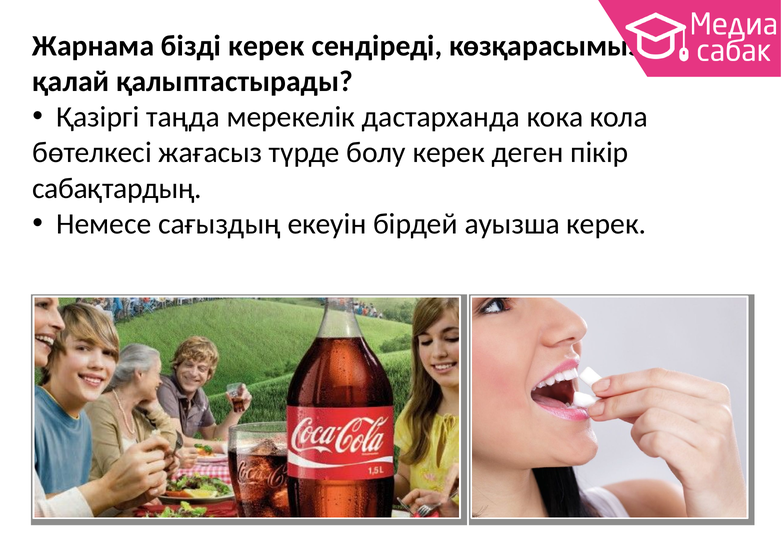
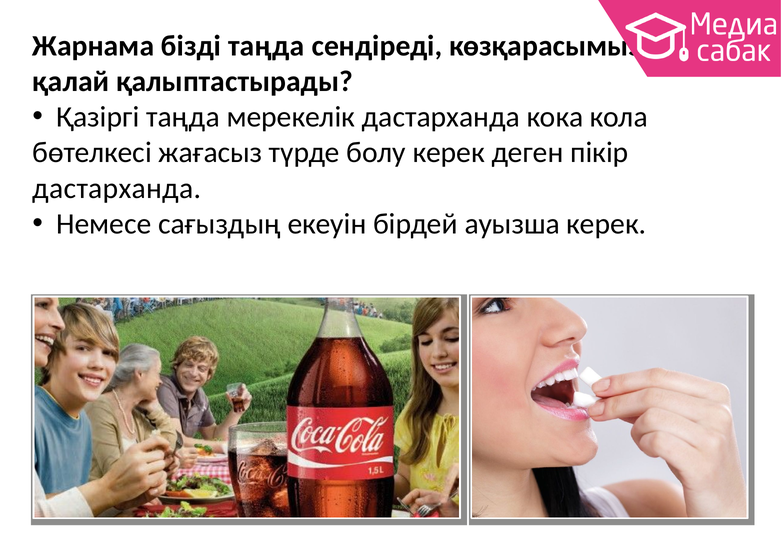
бізді керек: керек -> таңда (266, 46)
сабақтардың: сабақтардың -> дастарханда (117, 188)
